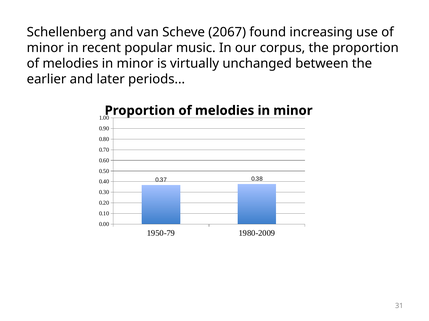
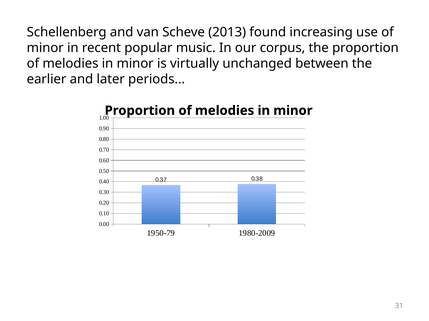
2067: 2067 -> 2013 (227, 32)
